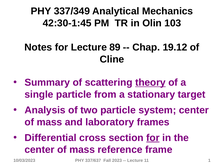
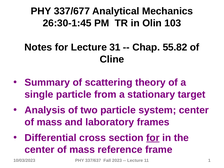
337/349: 337/349 -> 337/677 (72, 11)
42:30-1:45: 42:30-1:45 -> 26:30-1:45 (67, 23)
89: 89 -> 31 (115, 47)
19.12: 19.12 -> 55.82 (175, 47)
theory underline: present -> none (150, 82)
